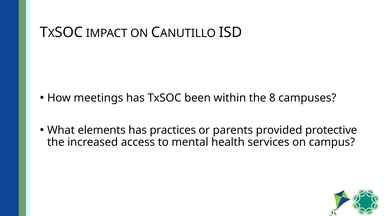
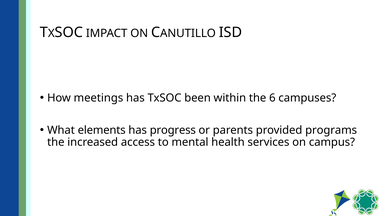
8: 8 -> 6 (272, 98)
practices: practices -> progress (173, 130)
protective: protective -> programs (331, 130)
